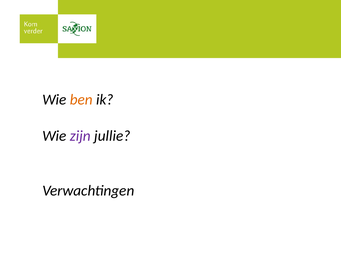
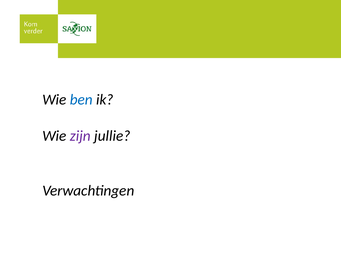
ben colour: orange -> blue (81, 99)
